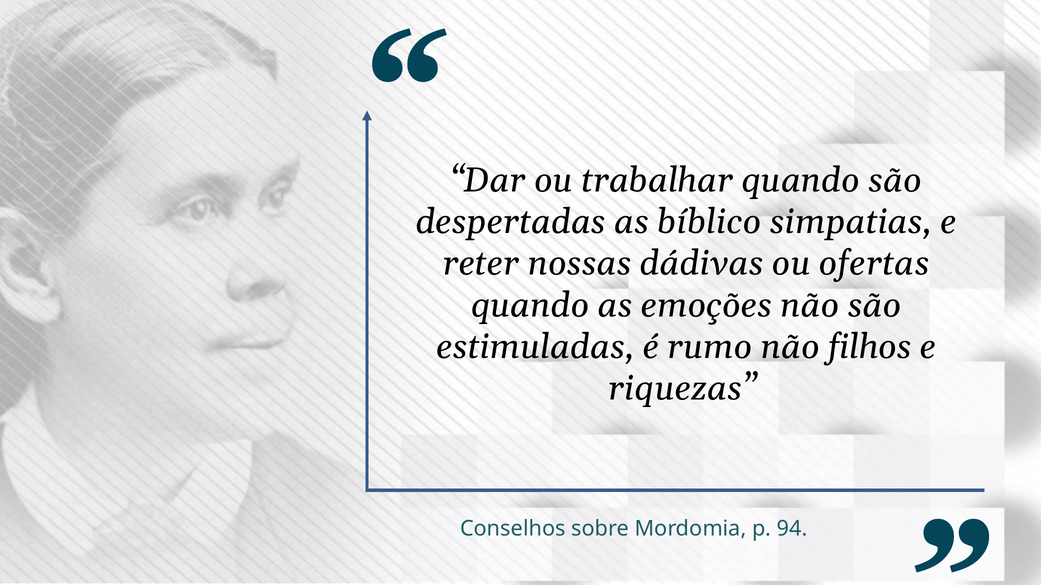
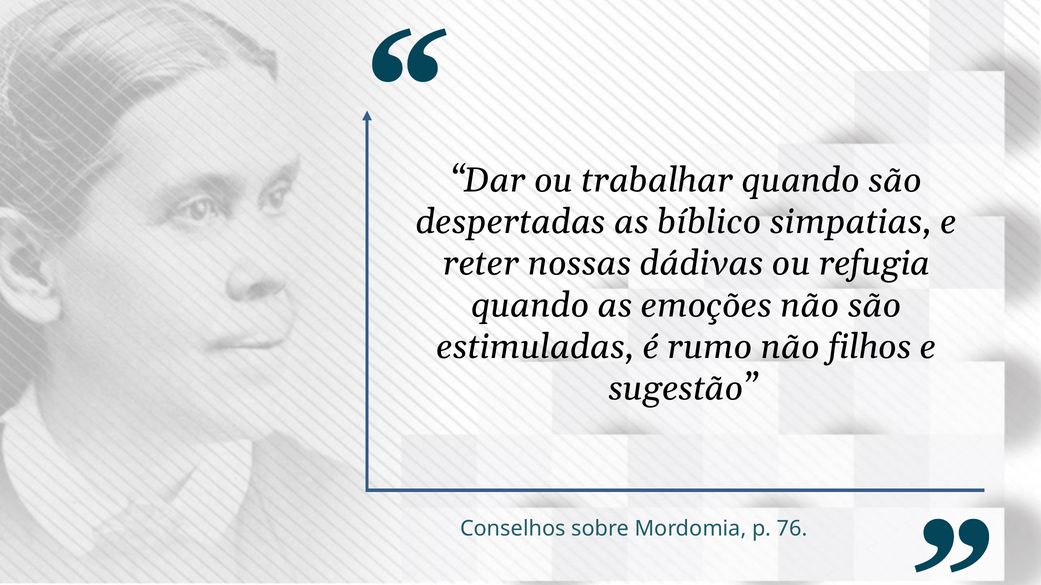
ofertas: ofertas -> refugia (875, 264)
riquezas: riquezas -> sugestão (682, 389)
94: 94 -> 76 (792, 529)
